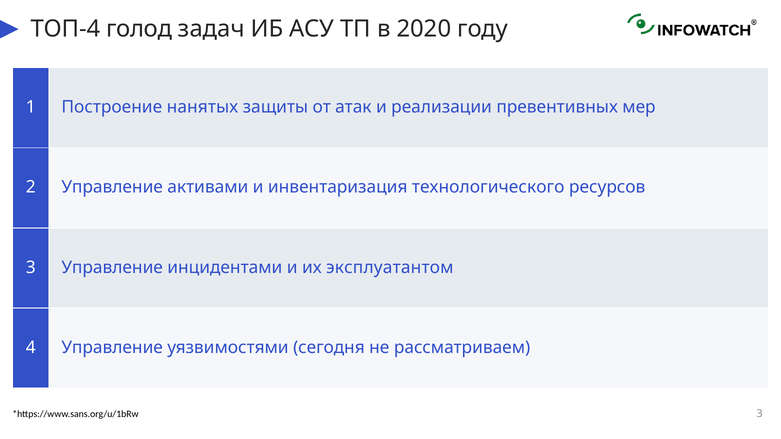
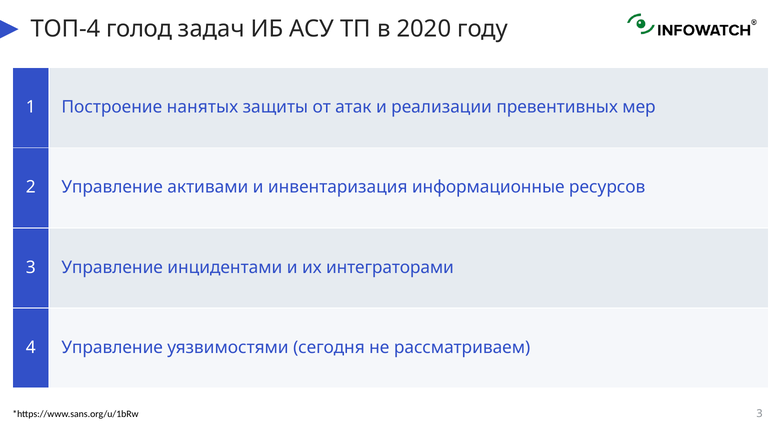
технологического: технологического -> информационные (488, 187)
эксплуатантом: эксплуатантом -> интеграторами (390, 268)
